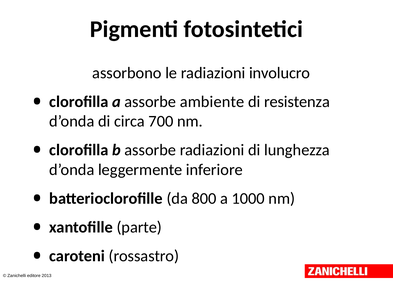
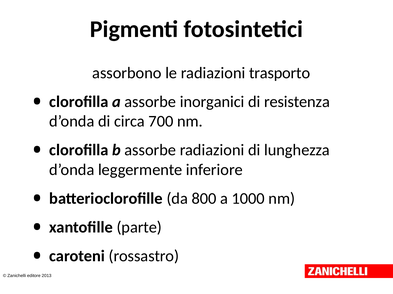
involucro: involucro -> trasporto (280, 73)
ambiente: ambiente -> inorganici (212, 102)
